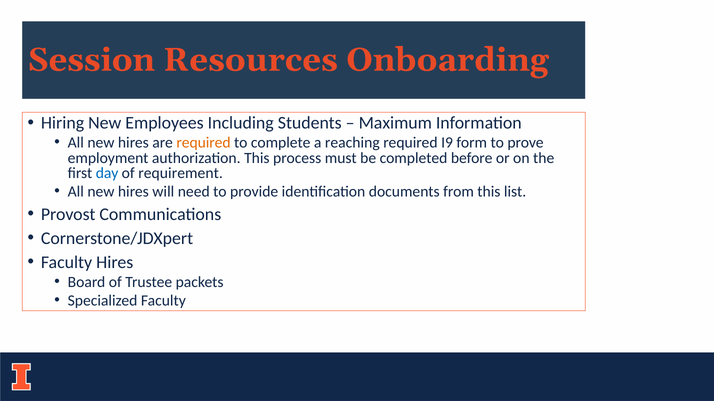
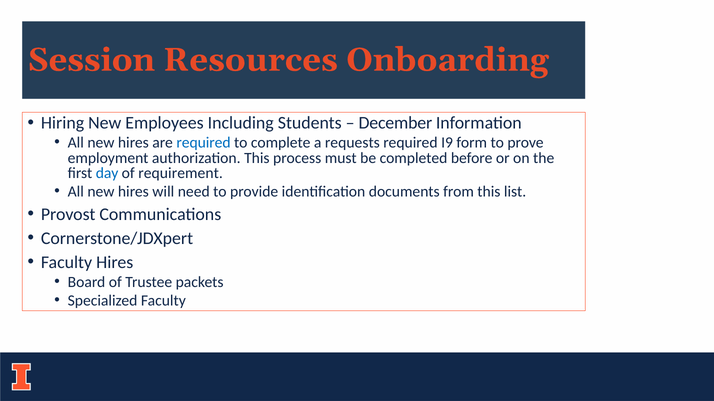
Maximum: Maximum -> December (395, 123)
required colour: orange -> blue (204, 143)
reaching: reaching -> requests (352, 143)
